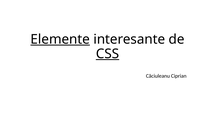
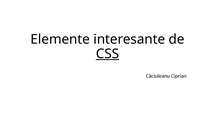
Elemente underline: present -> none (60, 39)
